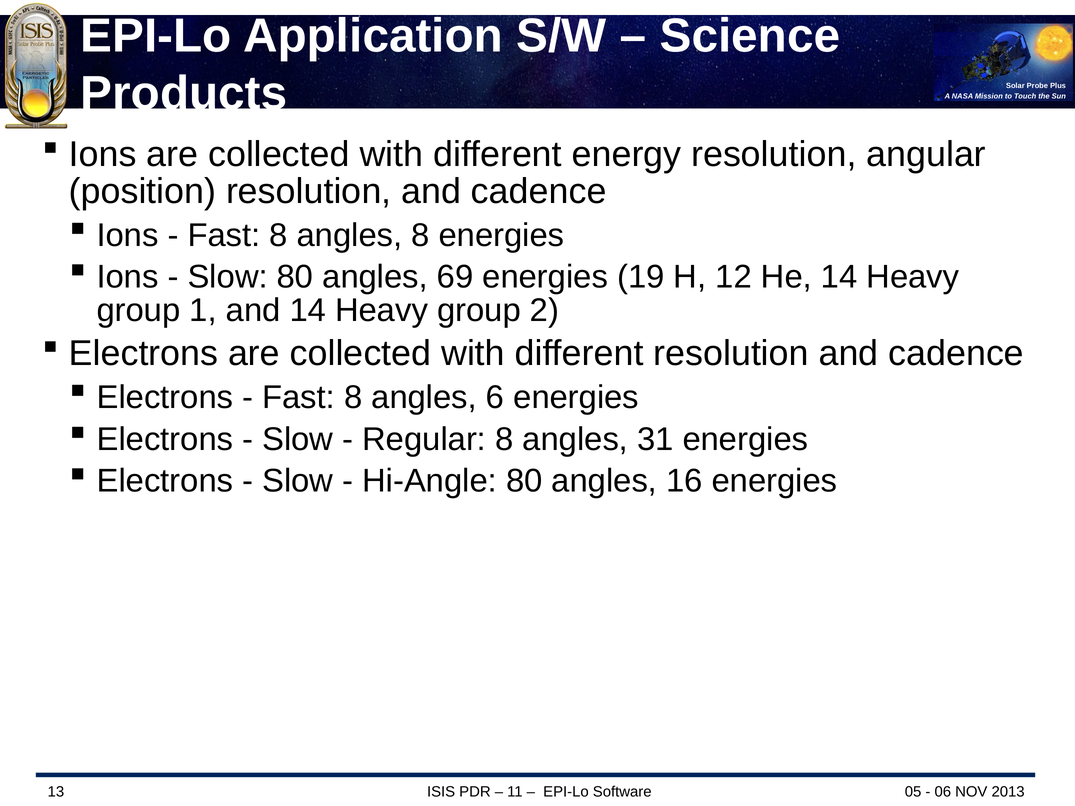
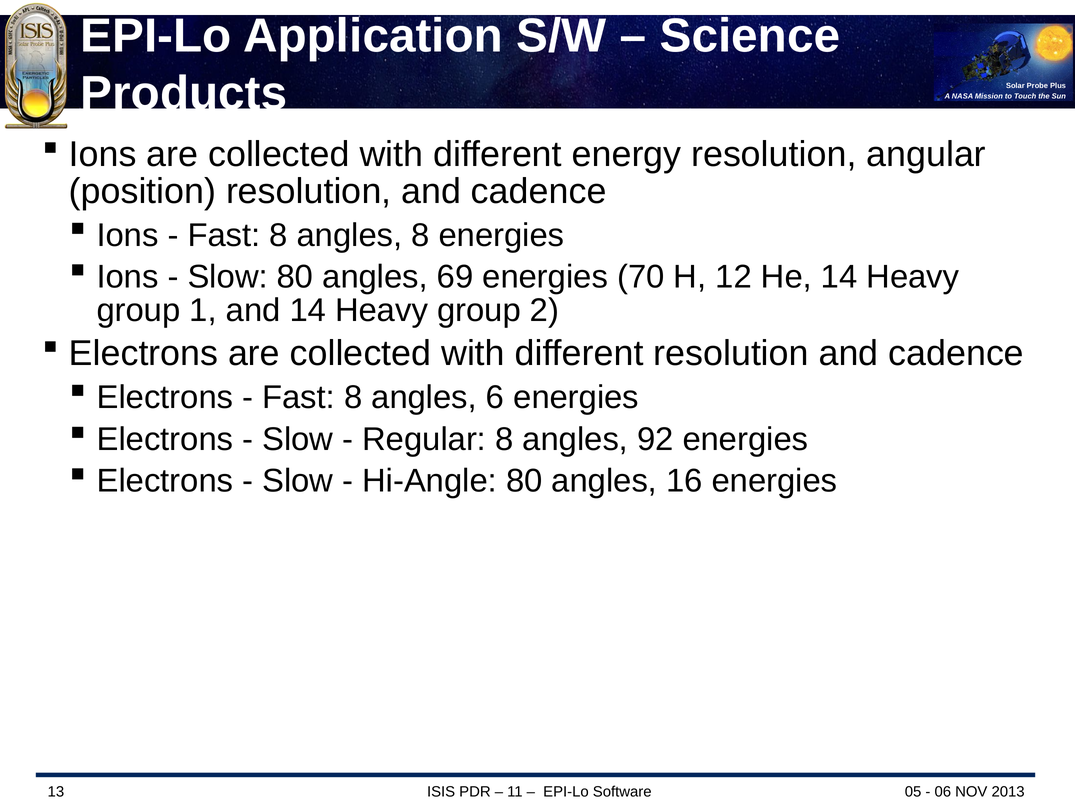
19: 19 -> 70 (641, 277)
31: 31 -> 92 (655, 439)
